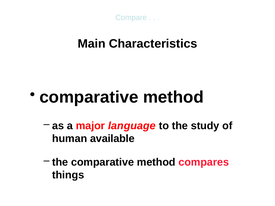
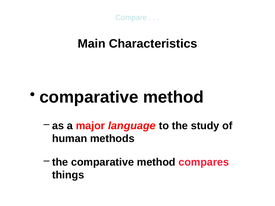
available: available -> methods (112, 139)
